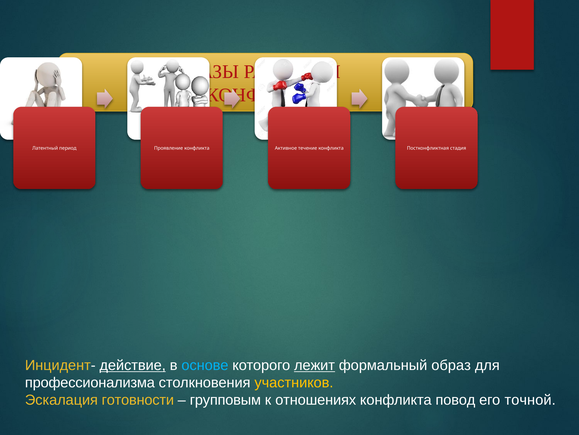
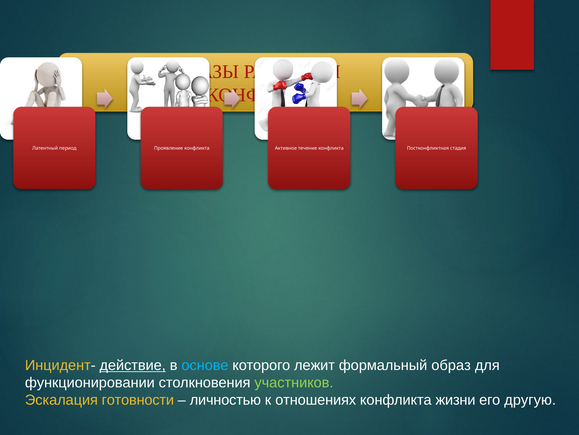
лежит underline: present -> none (315, 365)
профессионализма: профессионализма -> функционировании (90, 382)
участников colour: yellow -> light green (294, 382)
групповым: групповым -> личностью (225, 399)
повод: повод -> жизни (455, 399)
точной: точной -> другую (530, 399)
